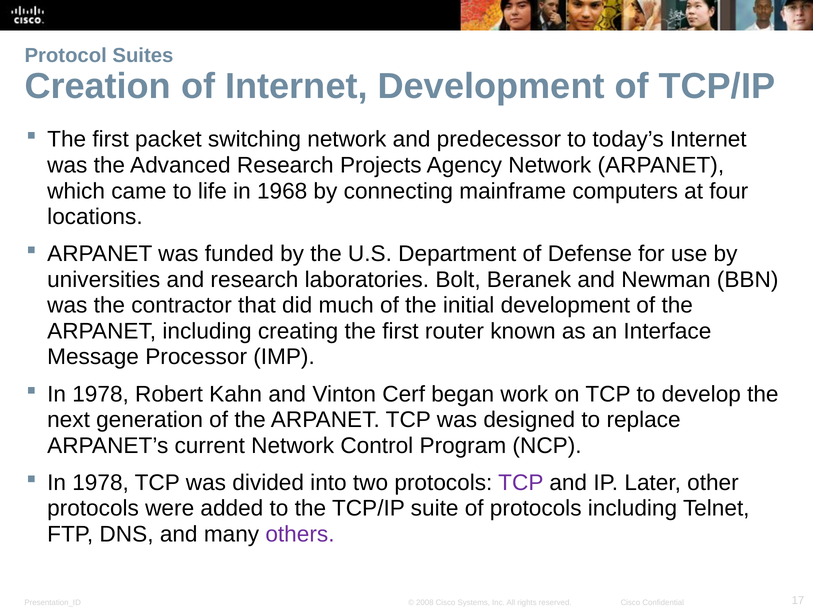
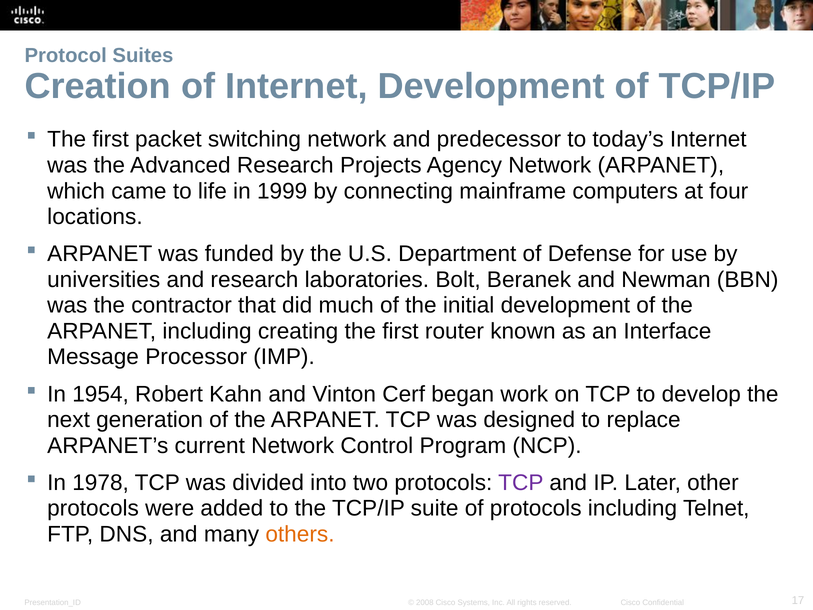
1968: 1968 -> 1999 (282, 191)
1978: 1978 -> 1954 (101, 394)
others colour: purple -> orange (300, 534)
